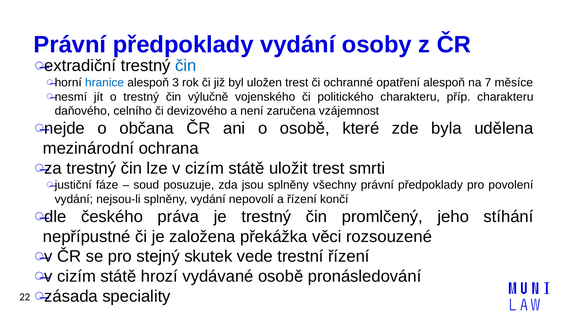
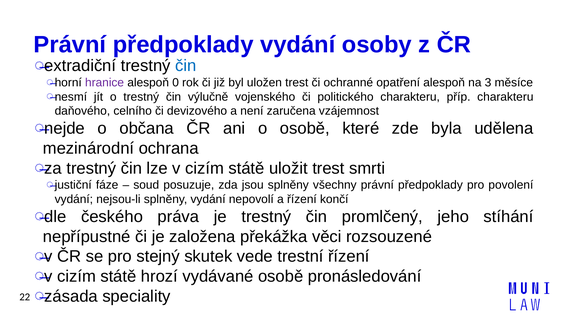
hranice colour: blue -> purple (105, 83)
3: 3 -> 0 (176, 83)
7: 7 -> 3 (488, 83)
